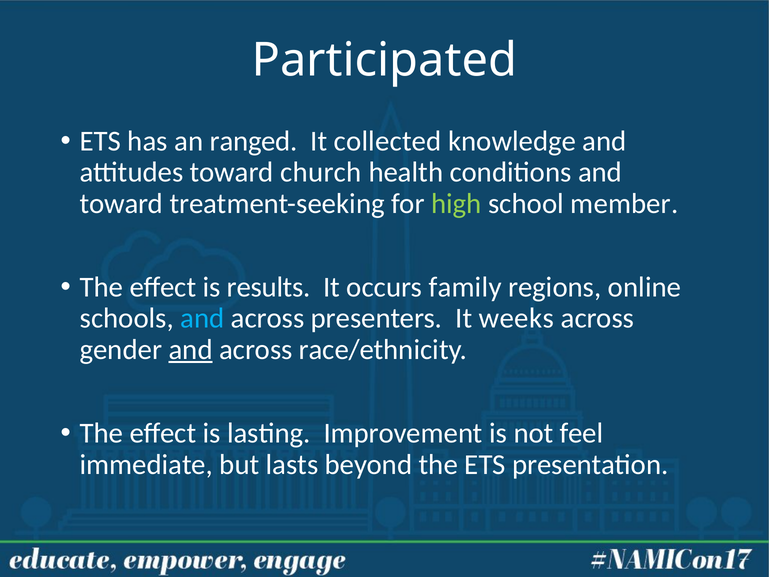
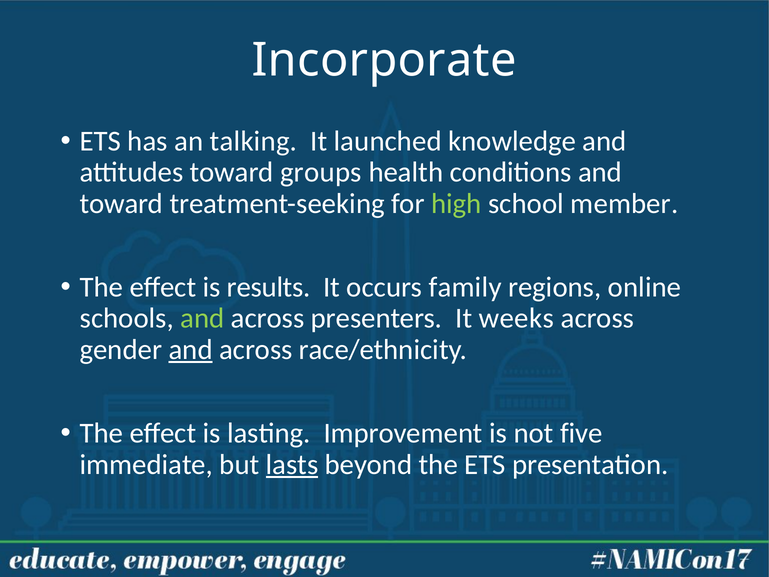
Participated: Participated -> Incorporate (384, 60)
ranged: ranged -> talking (253, 141)
collected: collected -> launched (388, 141)
church: church -> groups (321, 172)
and colour: light blue -> light green (202, 318)
feel: feel -> five (581, 433)
lasts underline: none -> present (292, 464)
